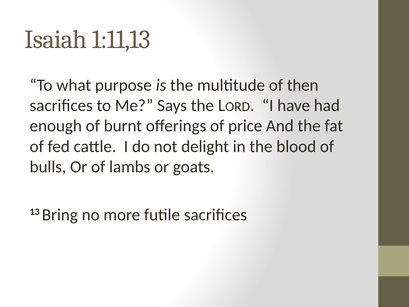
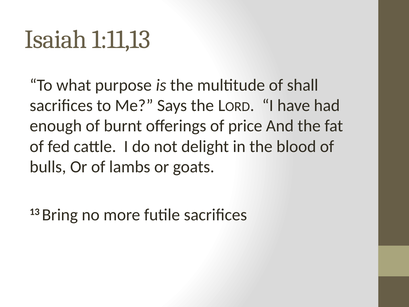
then: then -> shall (303, 85)
